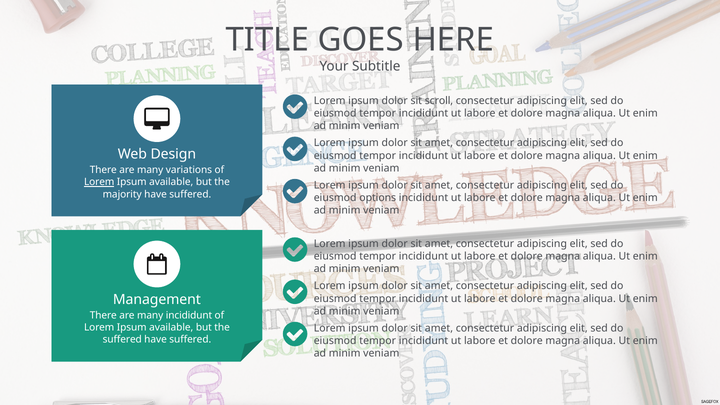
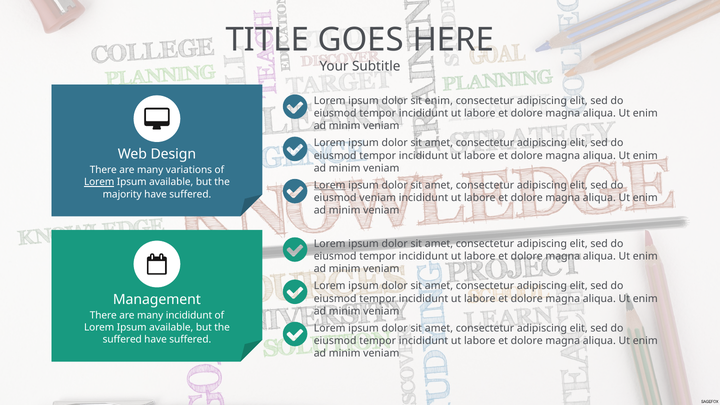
sit scroll: scroll -> enim (439, 101)
Lorem underline: none -> present (330, 185)
eiusmod options: options -> veniam (378, 198)
